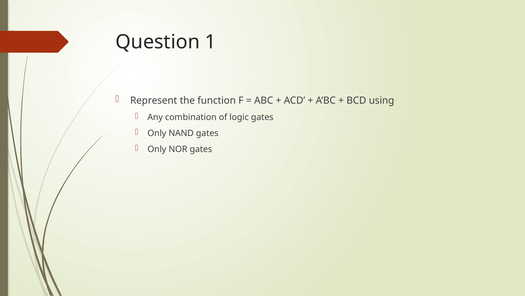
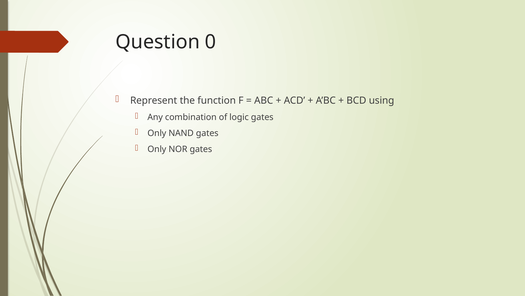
1: 1 -> 0 (211, 42)
